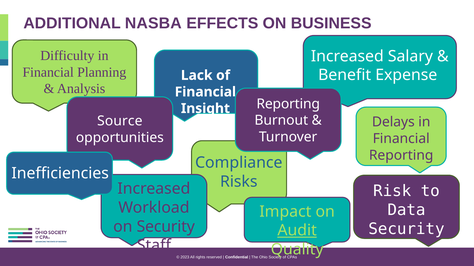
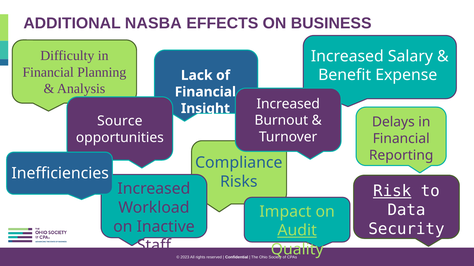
Reporting: Reporting -> Increased (288, 104)
Risk underline: none -> present (392, 192)
on Security: Security -> Inactive (166, 227)
